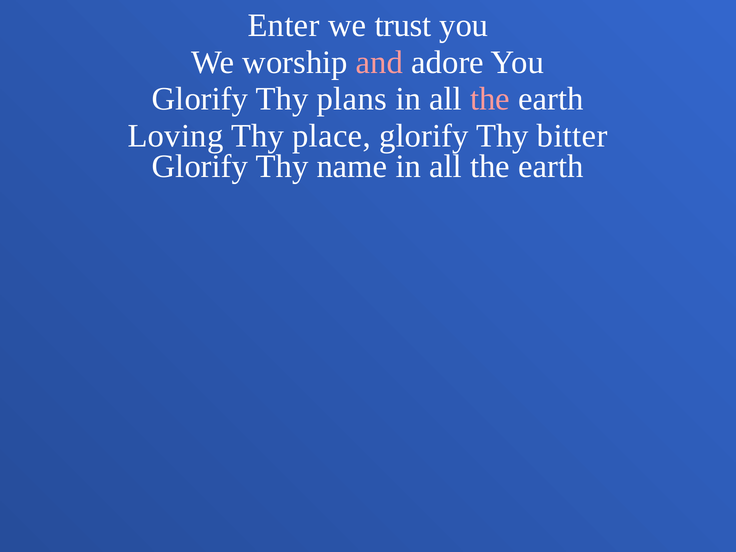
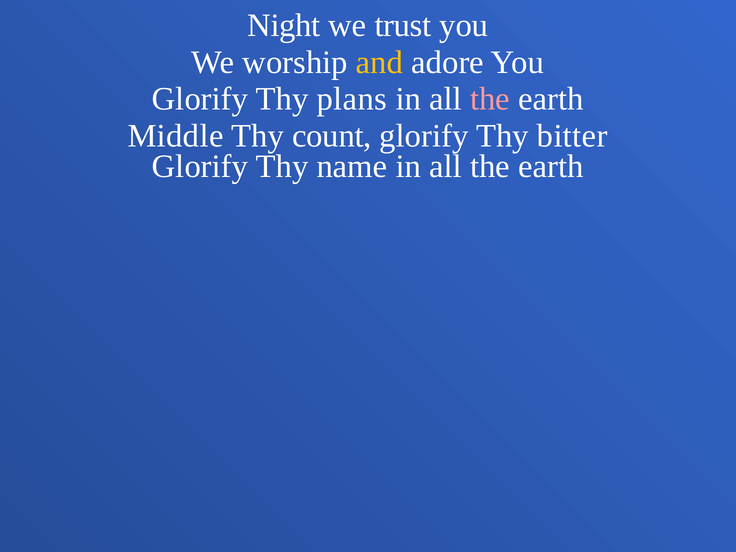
Enter: Enter -> Night (284, 26)
and colour: pink -> yellow (380, 62)
Loving: Loving -> Middle (176, 136)
place: place -> count (332, 136)
